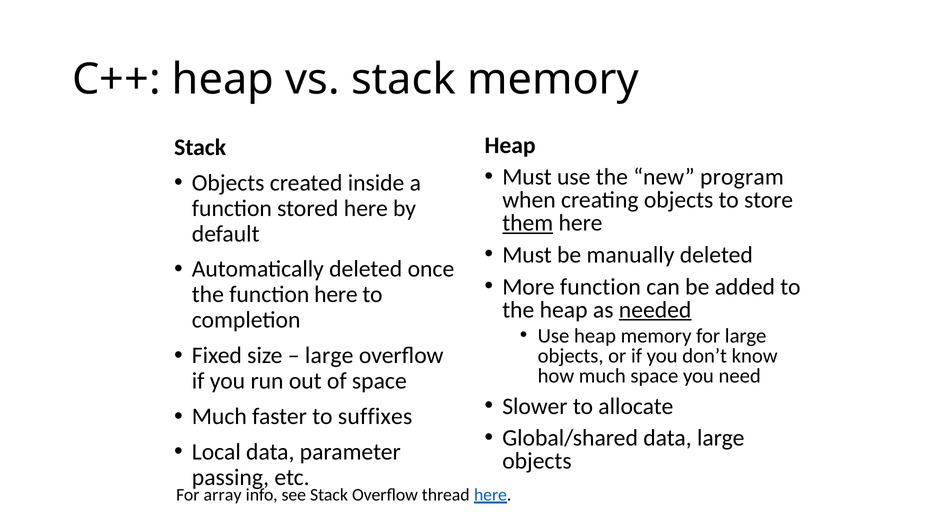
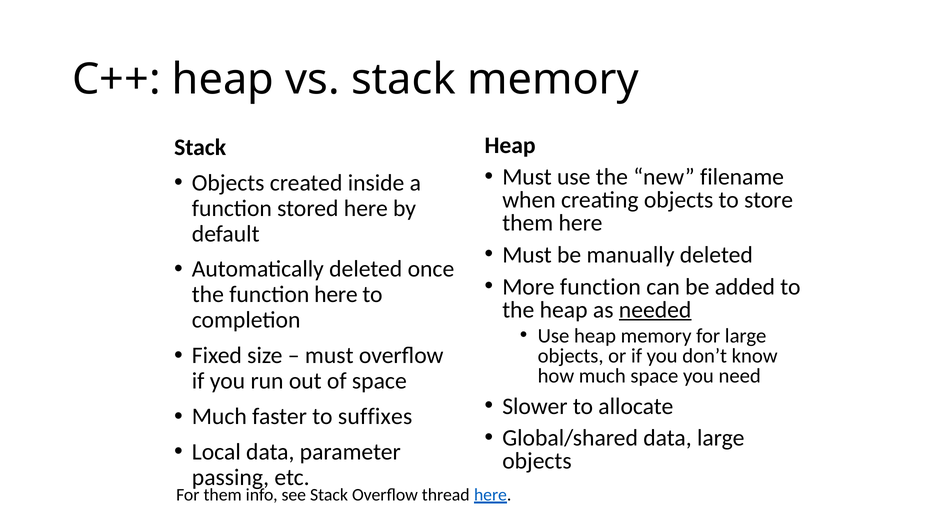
program: program -> filename (742, 177)
them underline: present -> none (528, 223)
large: large -> must (329, 356)
For array: array -> them (223, 495)
